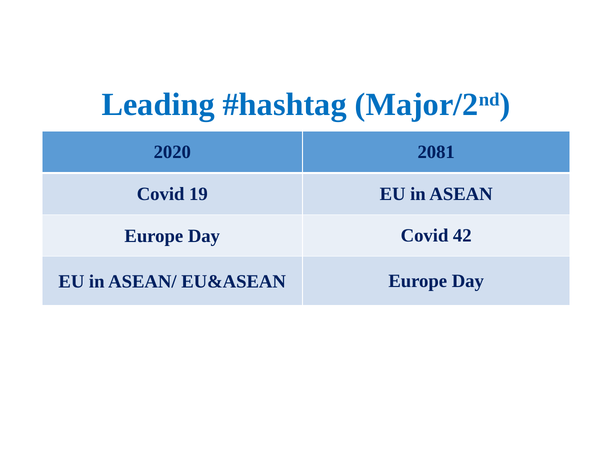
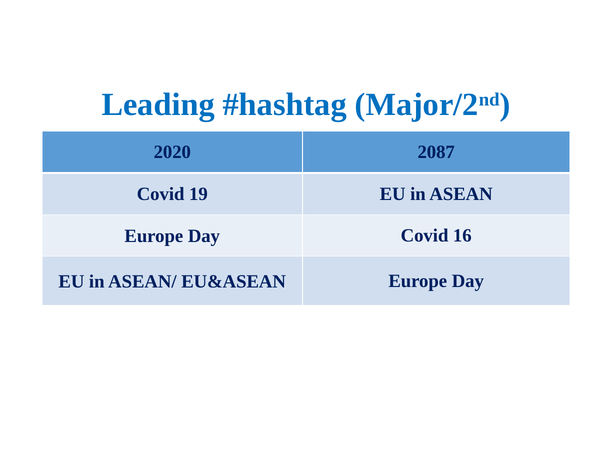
2081: 2081 -> 2087 (436, 152)
42: 42 -> 16 (462, 236)
